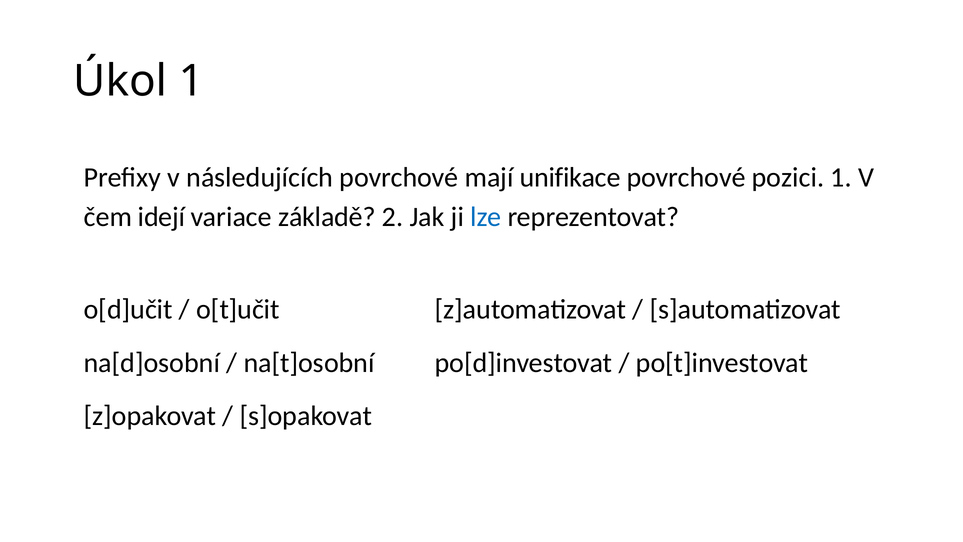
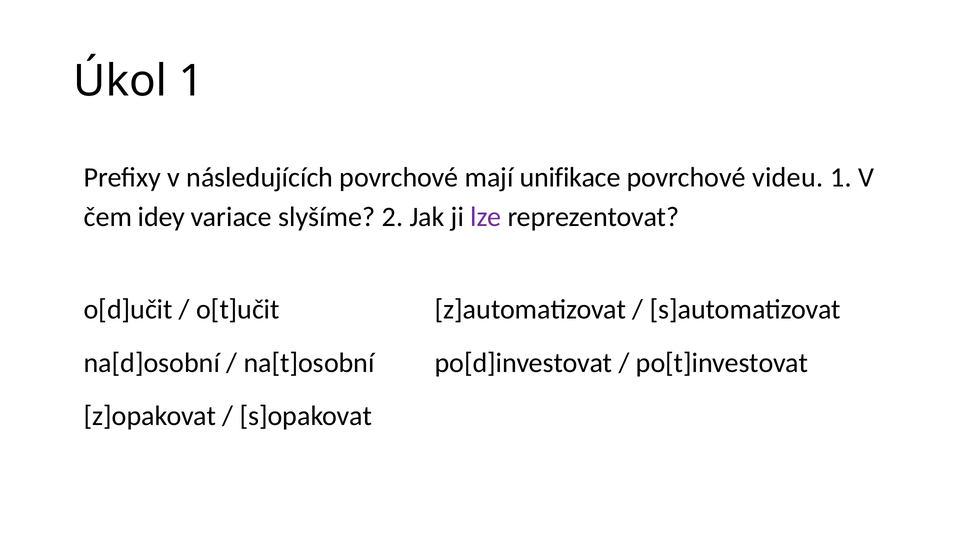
pozici: pozici -> videu (788, 177)
idejí: idejí -> idey (161, 217)
základě: základě -> slyšíme (327, 217)
lze colour: blue -> purple (486, 217)
